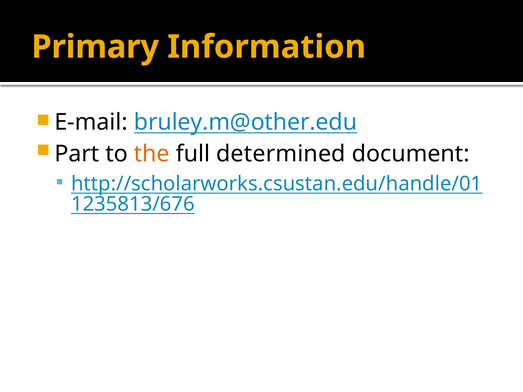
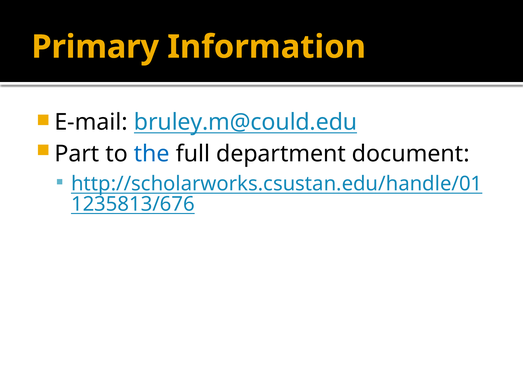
bruley.m@other.edu: bruley.m@other.edu -> bruley.m@could.edu (246, 122)
the colour: orange -> blue (152, 154)
determined: determined -> department (281, 154)
